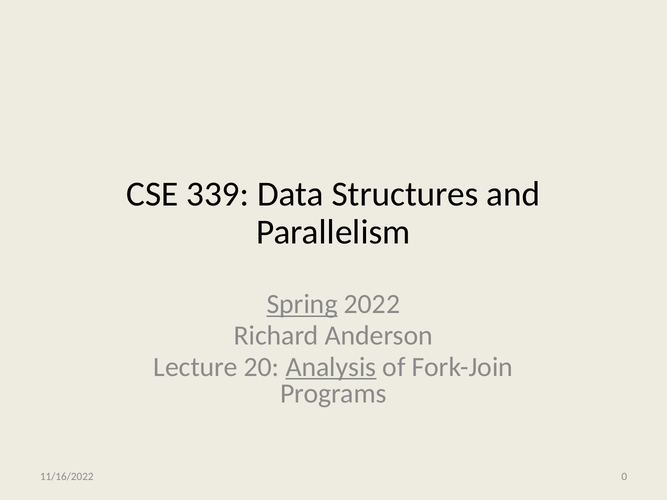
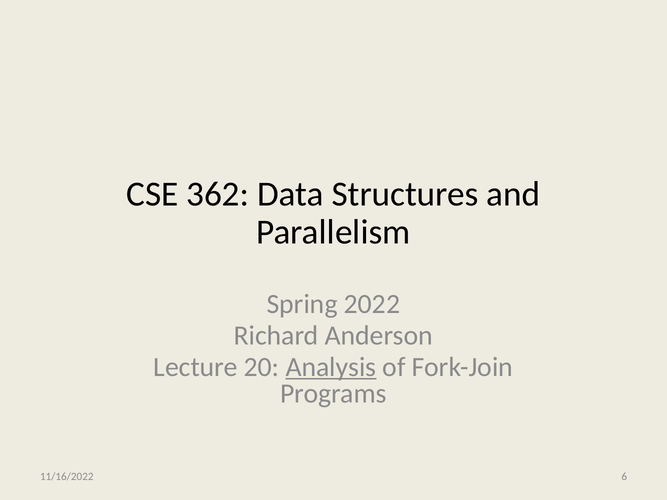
339: 339 -> 362 (218, 194)
Spring underline: present -> none (302, 304)
0: 0 -> 6 (624, 477)
